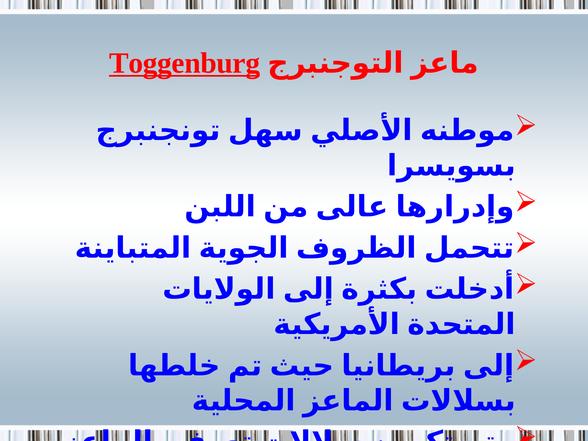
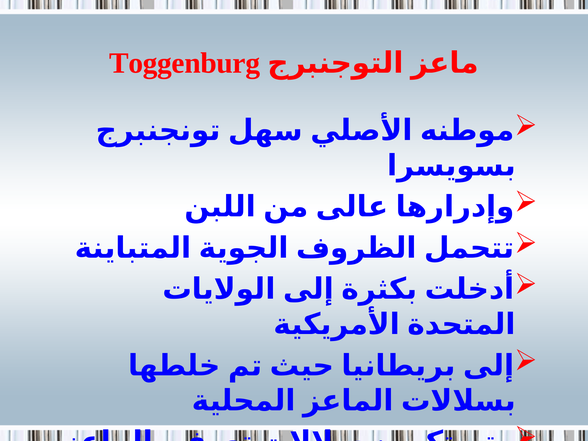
Toggenburg underline: present -> none (185, 63)
